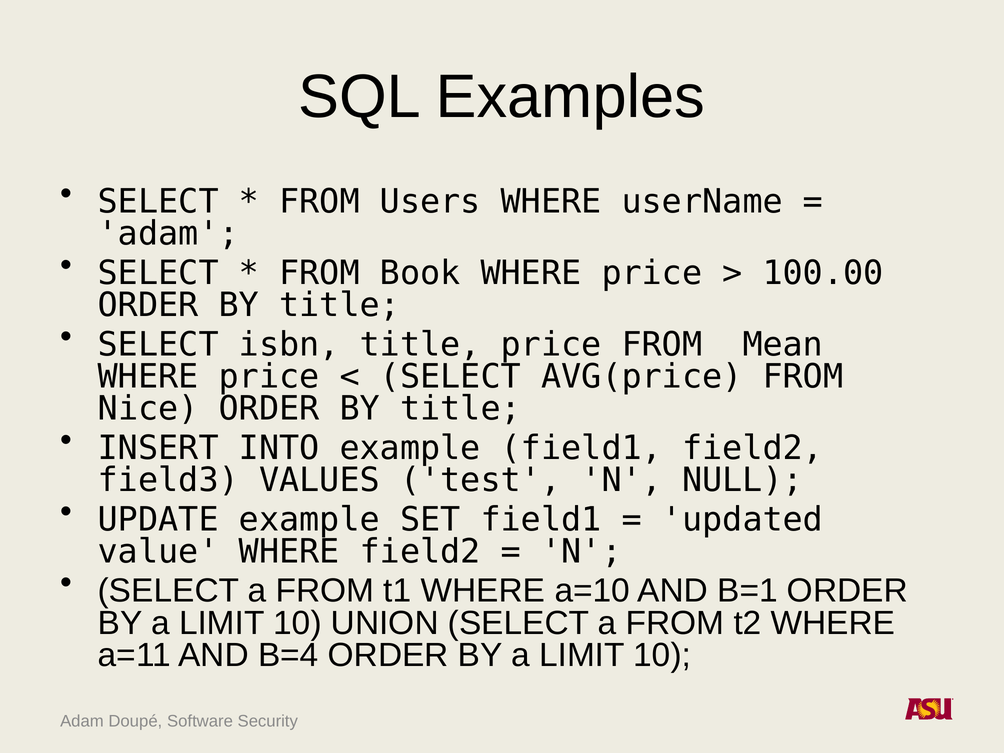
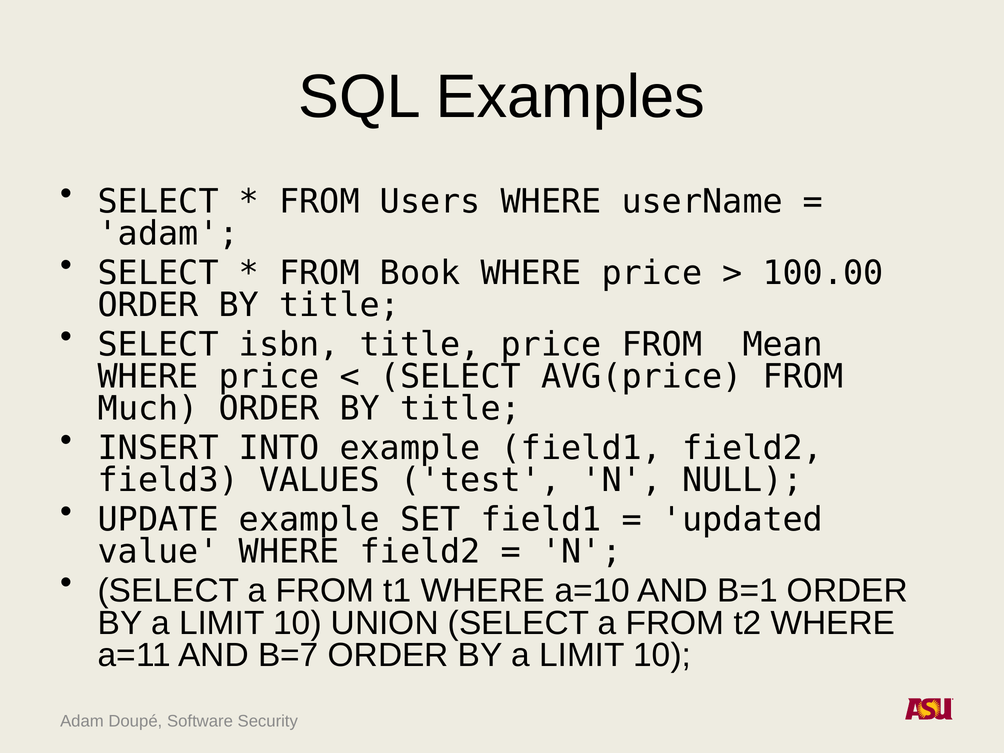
Nice: Nice -> Much (148, 409)
B=4: B=4 -> B=7 (288, 655)
